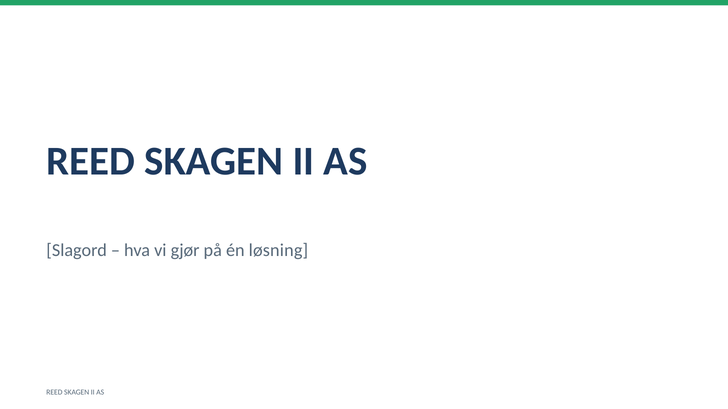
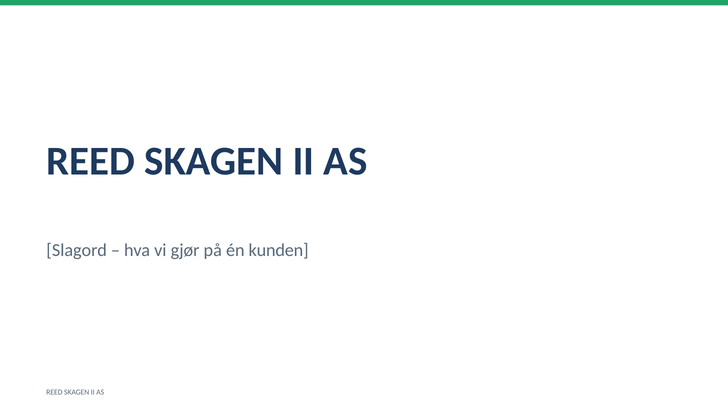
løsning: løsning -> kunden (279, 251)
